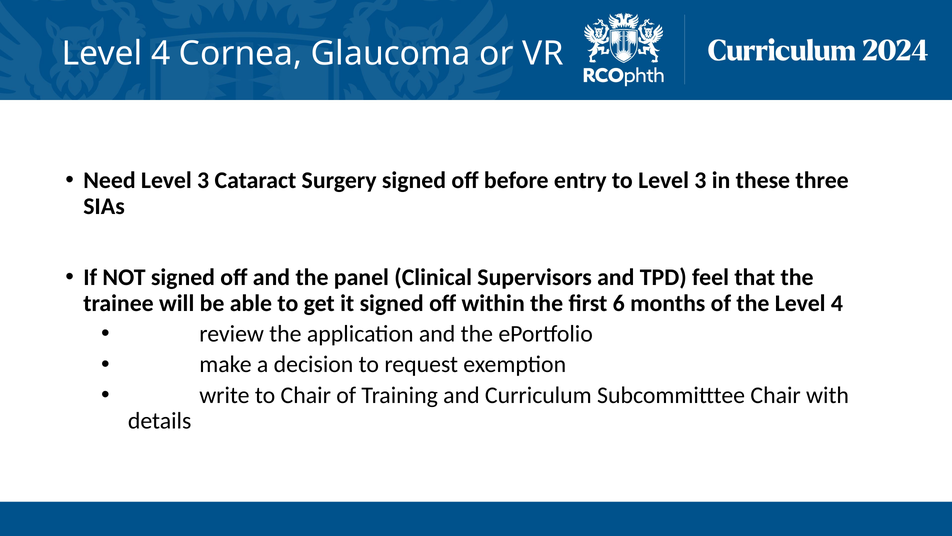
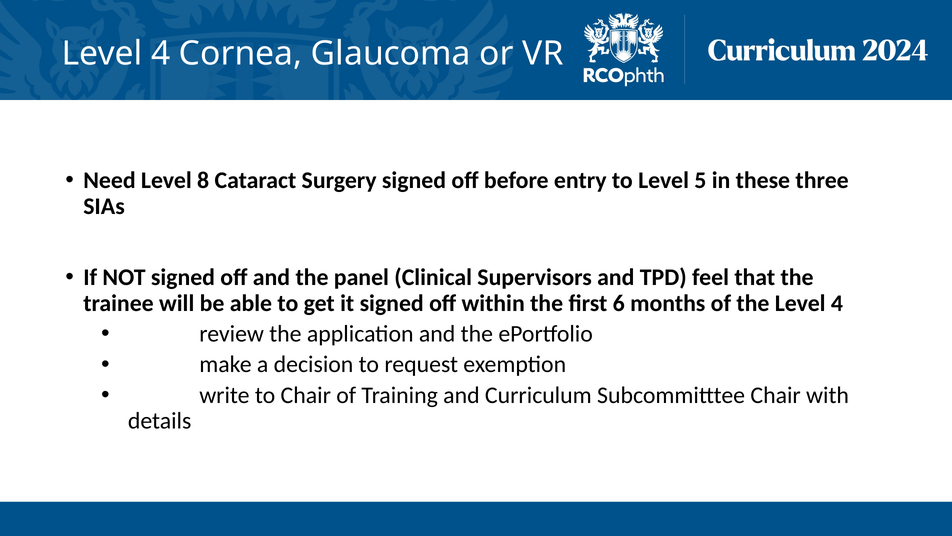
Need Level 3: 3 -> 8 (203, 180)
to Level 3: 3 -> 5 (700, 180)
